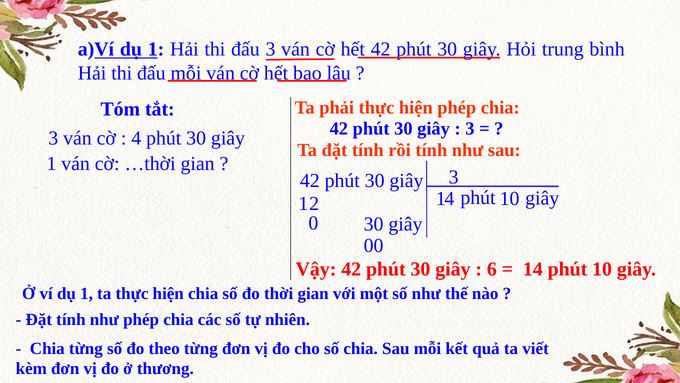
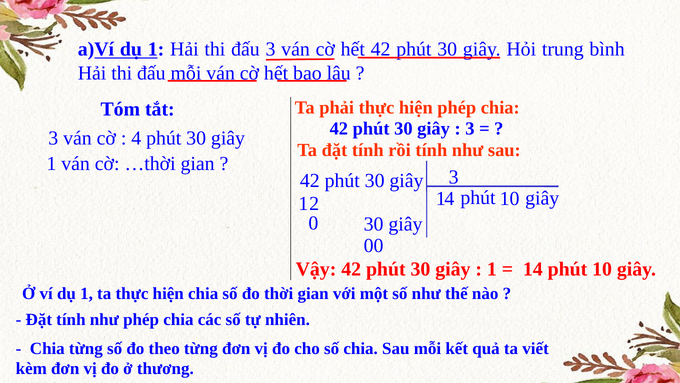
6: 6 -> 1 (492, 269)
